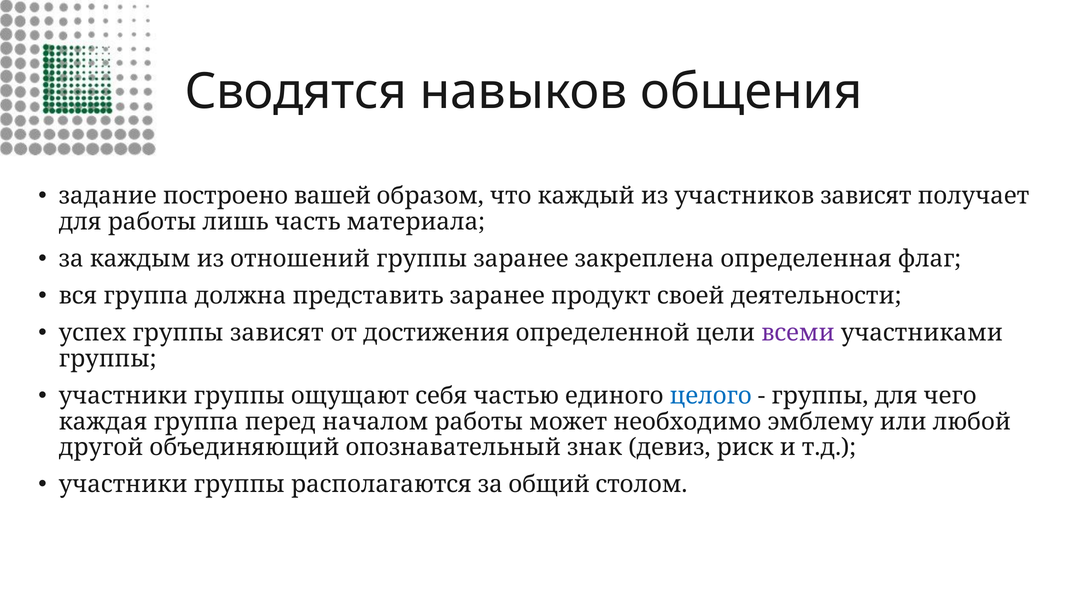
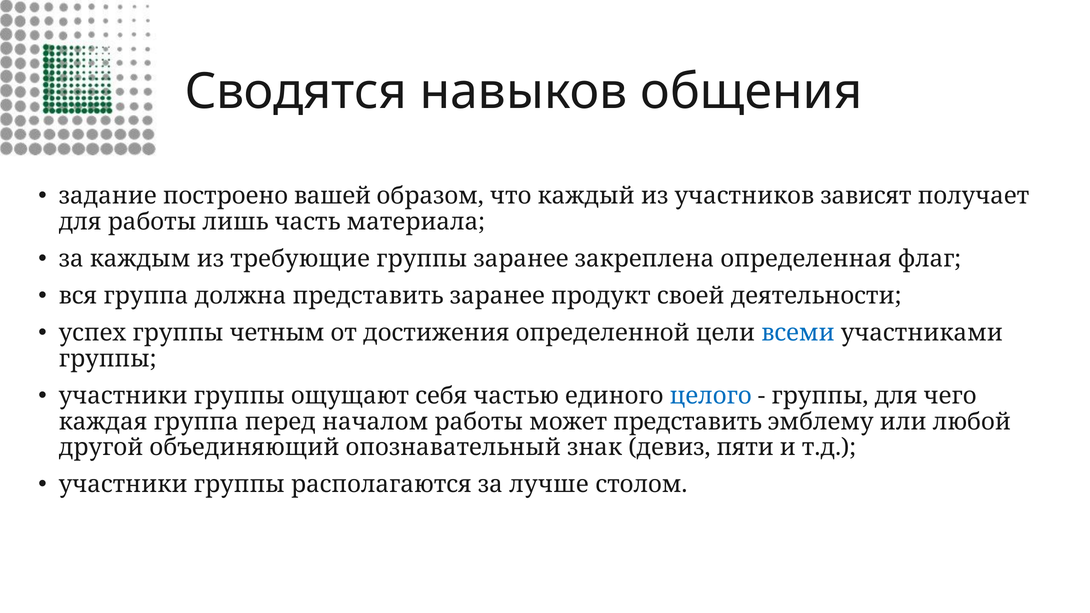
отношений: отношений -> требующие (300, 259)
группы зависят: зависят -> четным (277, 333)
всеми colour: purple -> blue (798, 333)
может необходимо: необходимо -> представить (687, 422)
риск: риск -> пяти (745, 447)
общий: общий -> лучше (549, 485)
